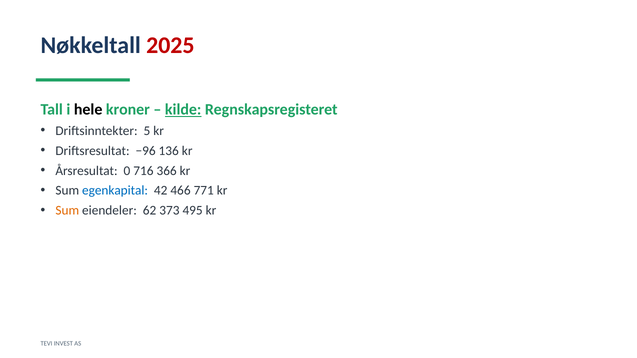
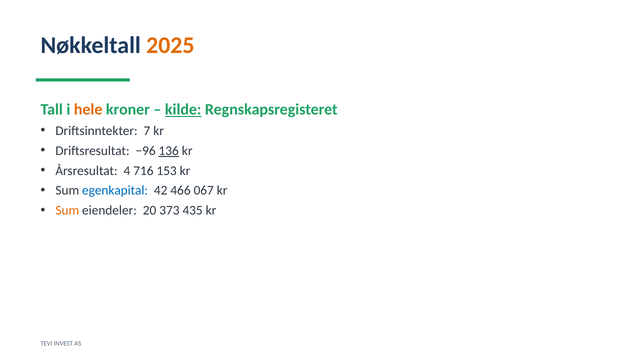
2025 colour: red -> orange (170, 45)
hele colour: black -> orange (88, 110)
5: 5 -> 7 (147, 131)
136 underline: none -> present (169, 151)
0: 0 -> 4 (127, 171)
366: 366 -> 153 (167, 171)
771: 771 -> 067 (204, 191)
62: 62 -> 20 (150, 211)
495: 495 -> 435 (193, 211)
